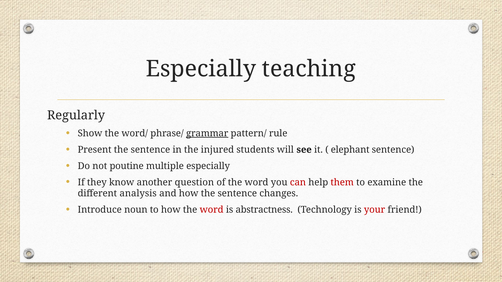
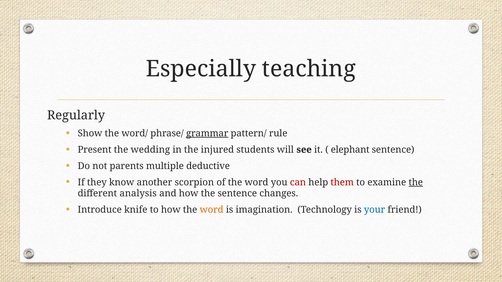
Present the sentence: sentence -> wedding (150, 150)
poutine: poutine -> parents (127, 166)
multiple especially: especially -> deductive (208, 166)
question: question -> scorpion (194, 183)
the underline: none -> present (416, 183)
noun: noun -> knife (136, 210)
word colour: red -> orange (212, 210)
abstractness: abstractness -> imagination (264, 210)
your colour: red -> blue (375, 210)
